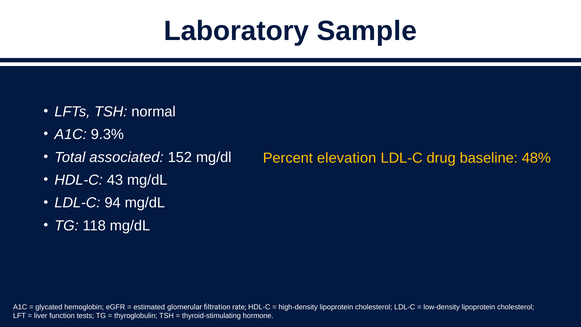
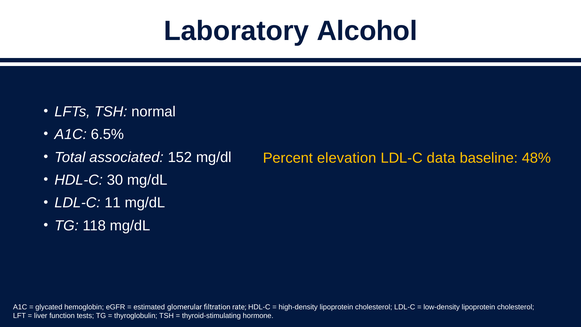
Sample: Sample -> Alcohol (367, 31)
9.3%: 9.3% -> 6.5% (107, 134)
drug: drug -> data (441, 158)
43: 43 -> 30 (115, 180)
94: 94 -> 11 (113, 203)
